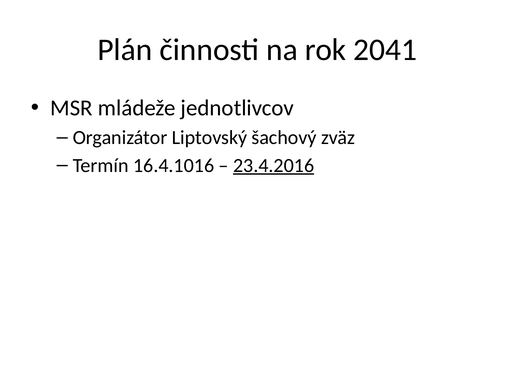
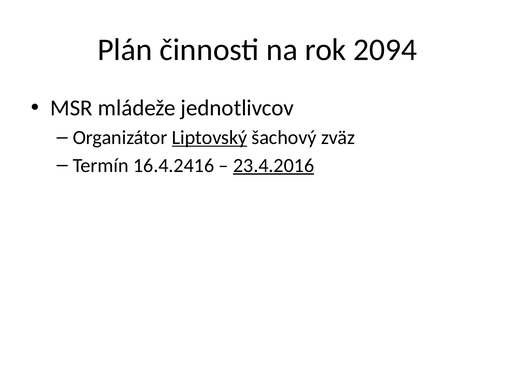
2041: 2041 -> 2094 (385, 50)
Liptovský underline: none -> present (210, 138)
16.4.1016: 16.4.1016 -> 16.4.2416 (174, 166)
